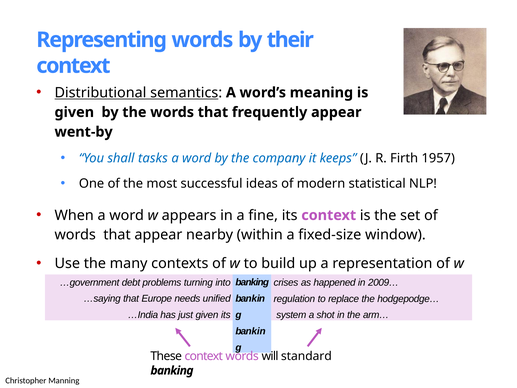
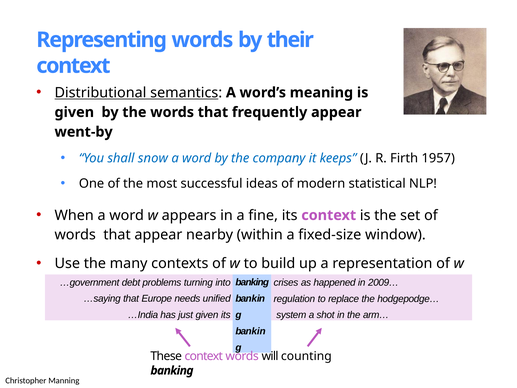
tasks: tasks -> snow (153, 158)
standard: standard -> counting (306, 356)
